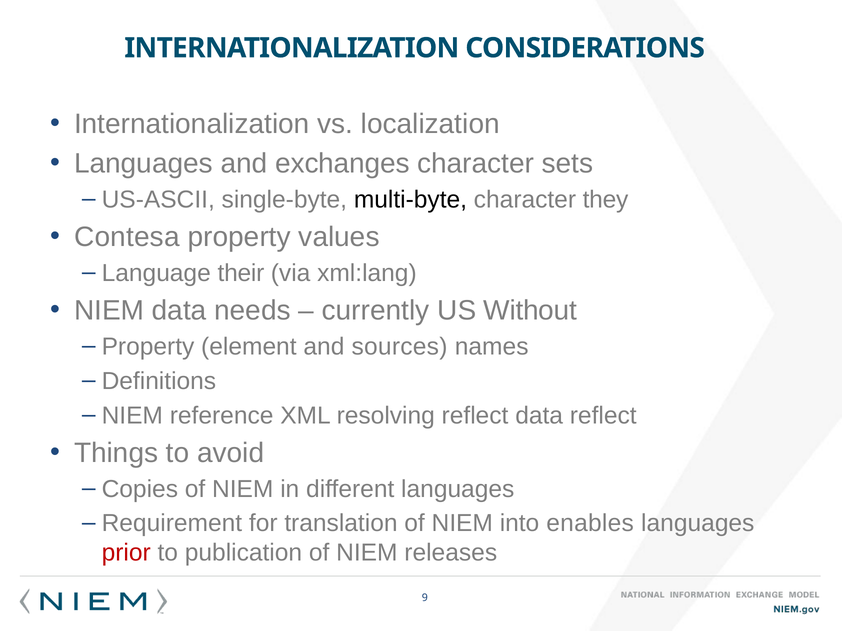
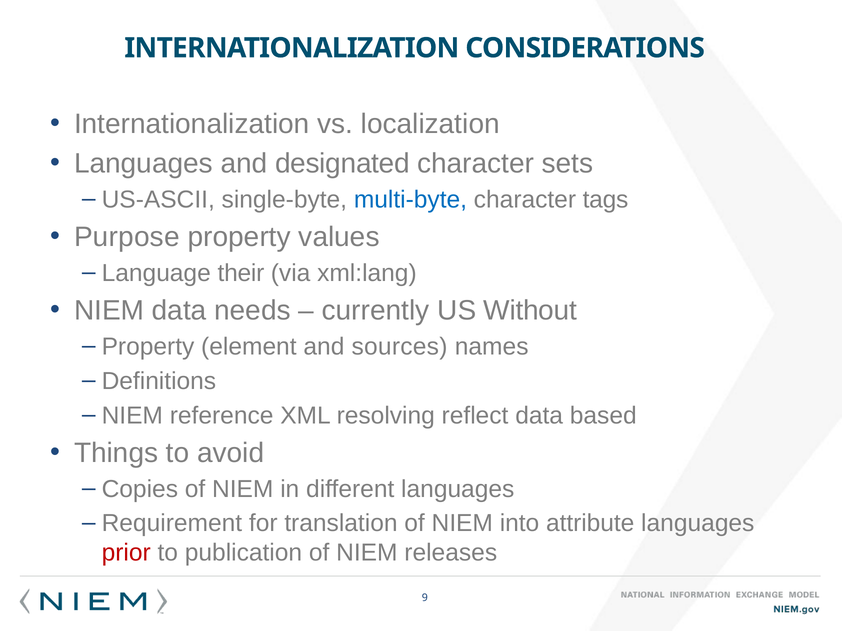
exchanges: exchanges -> designated (342, 163)
multi-byte colour: black -> blue (410, 200)
they: they -> tags (606, 200)
Contesa: Contesa -> Purpose (127, 237)
data reflect: reflect -> based (603, 416)
enables: enables -> attribute (590, 524)
